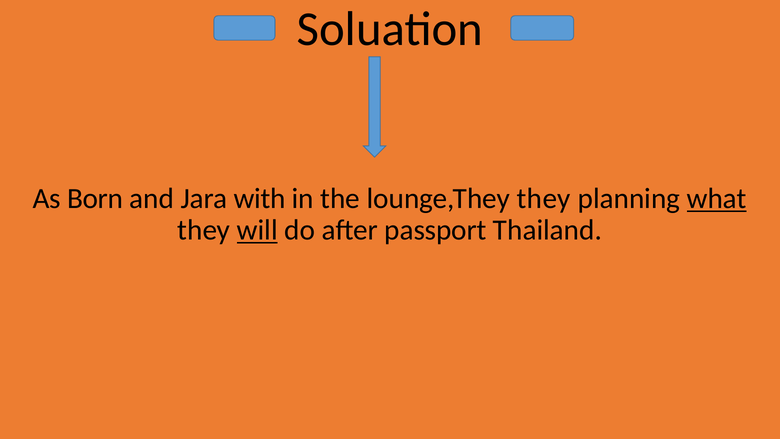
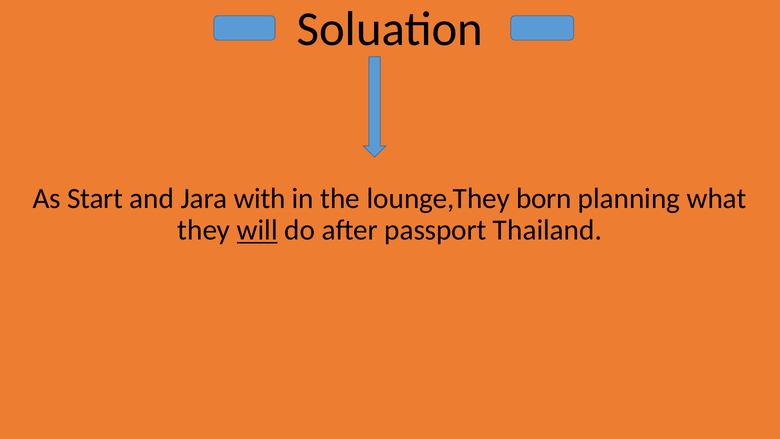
Born: Born -> Start (95, 198)
lounge,They they: they -> born (544, 198)
what underline: present -> none (717, 198)
